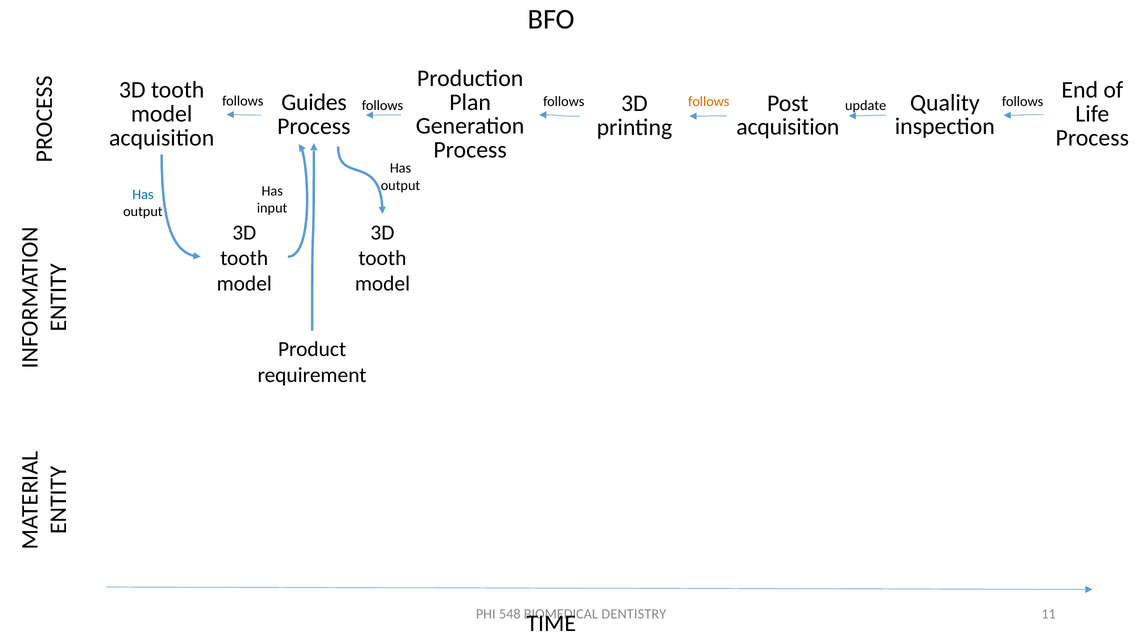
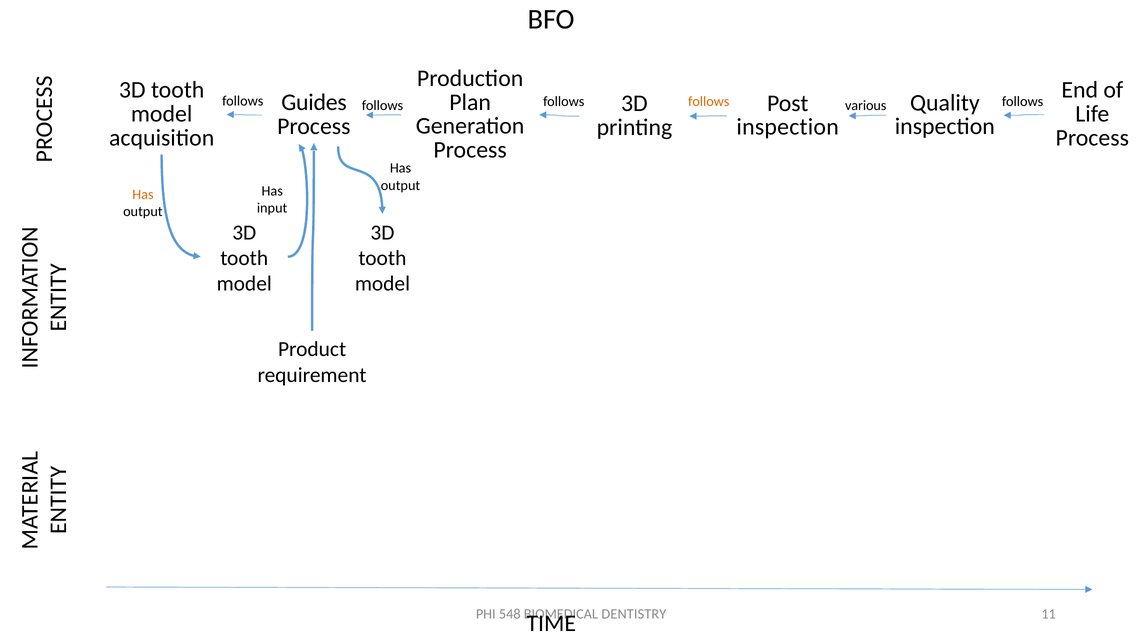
update: update -> various (866, 105)
acquisition: acquisition -> inspection (788, 127)
Has colour: blue -> orange (143, 194)
